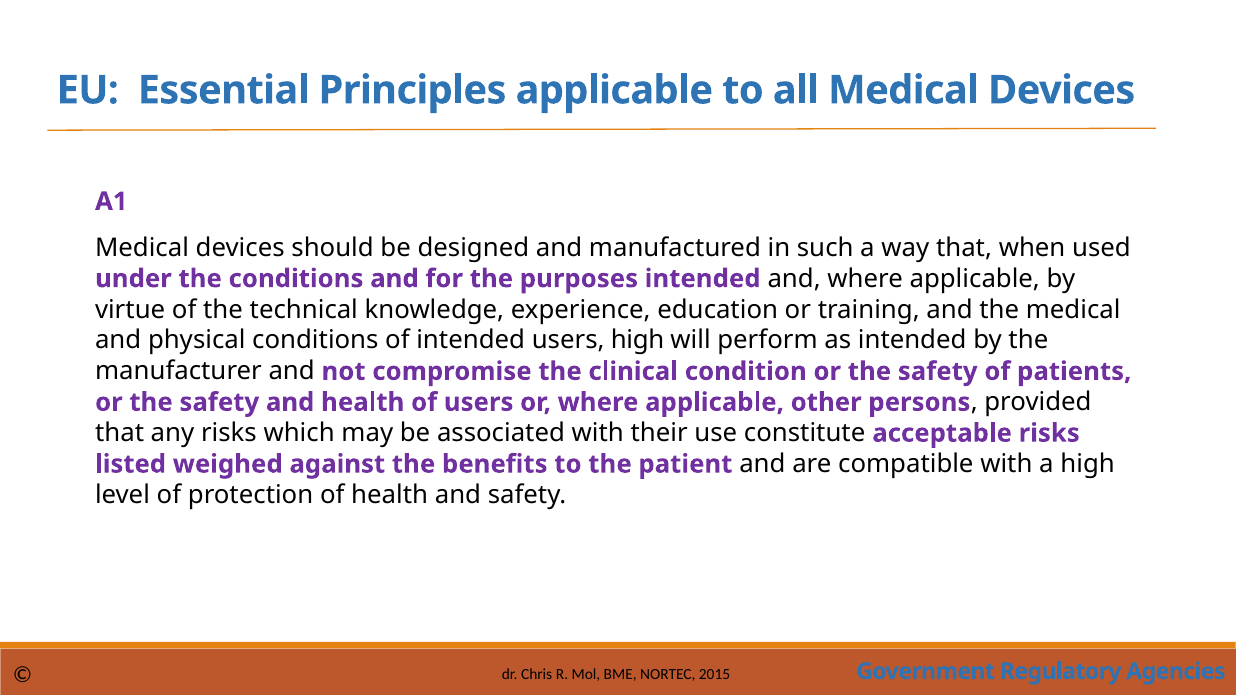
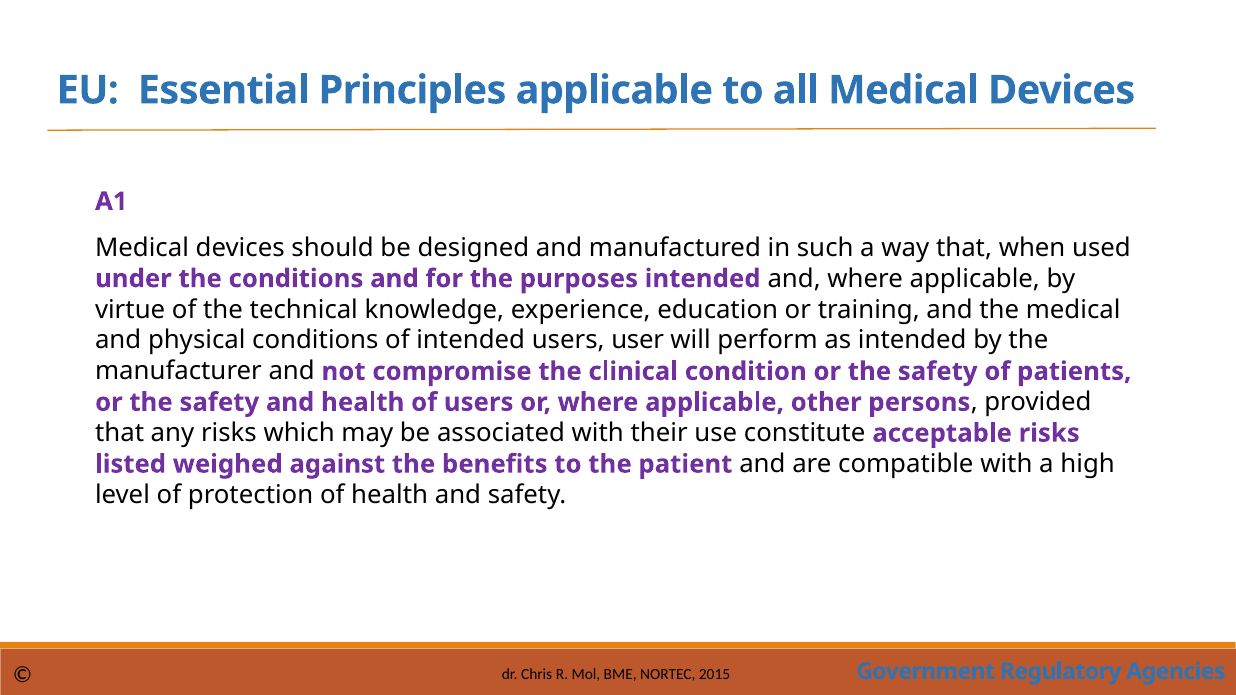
users high: high -> user (638, 341)
